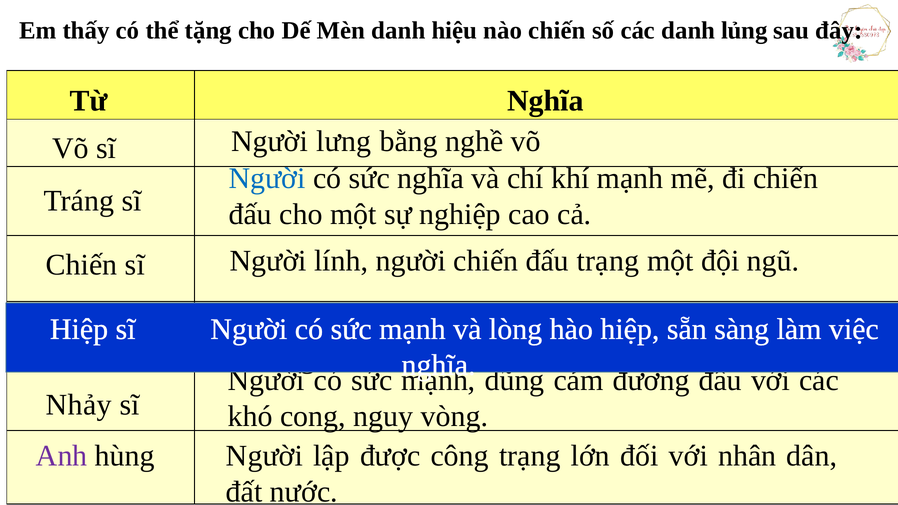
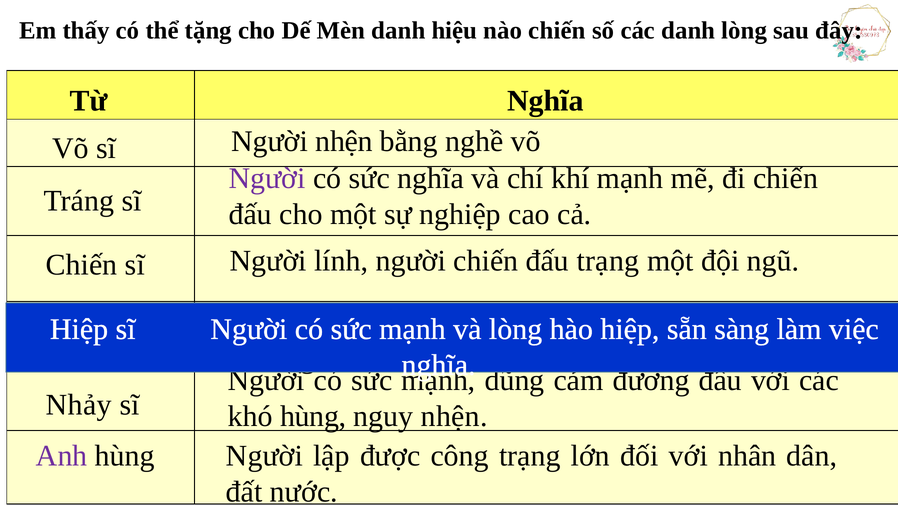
danh lủng: lủng -> lòng (744, 31)
Người lưng: lưng -> nhện (344, 141)
Người colour: blue -> purple (267, 179)
khó cong: cong -> hùng (313, 417)
nguy vòng: vòng -> nhện (454, 417)
